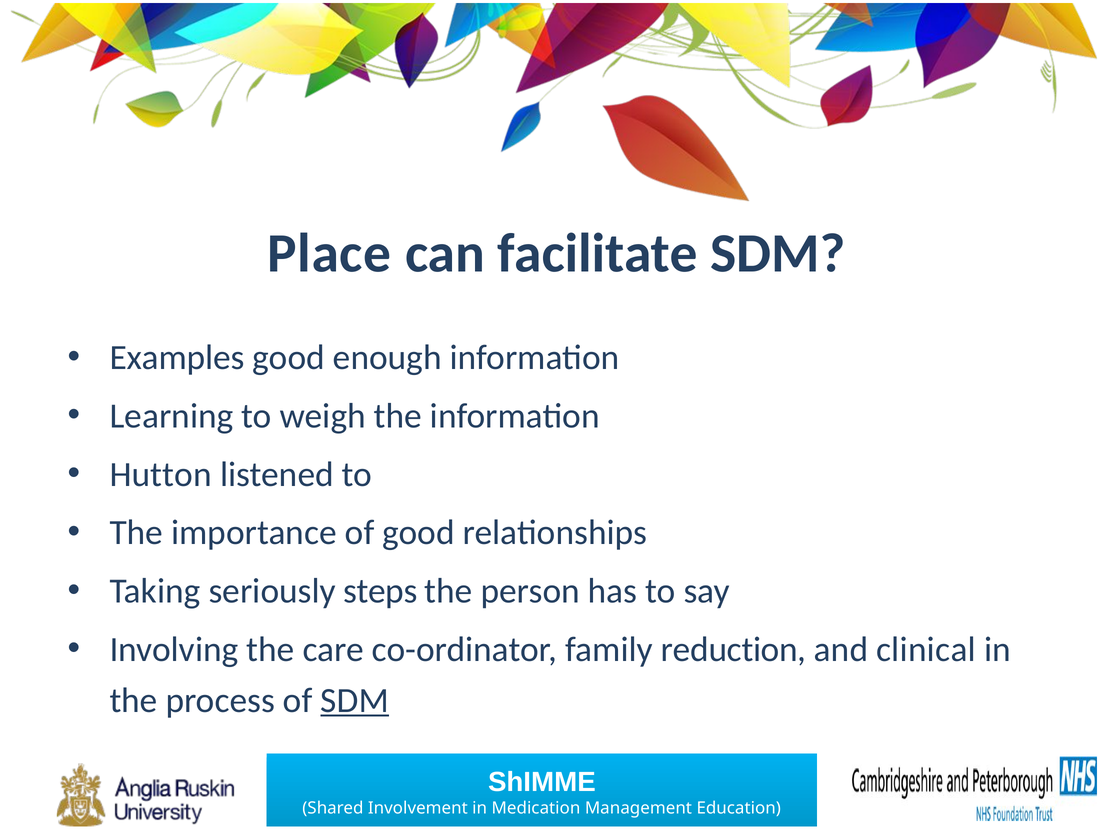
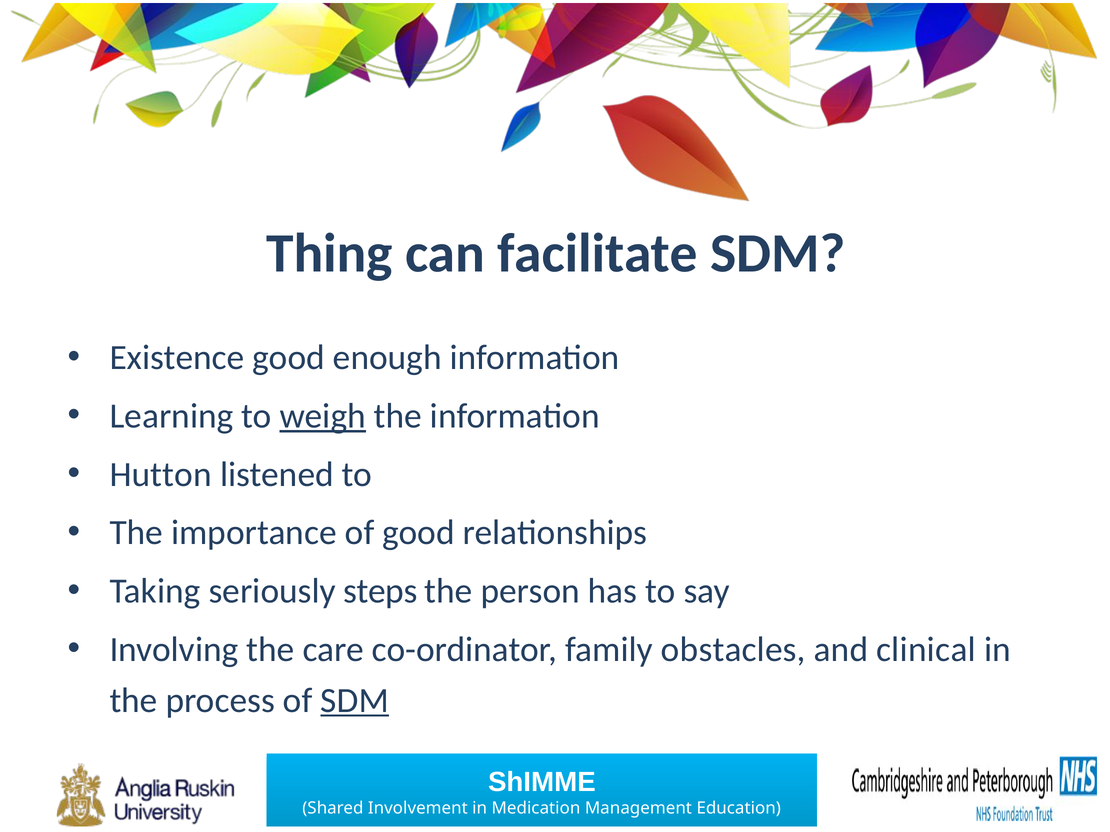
Place: Place -> Thing (330, 253)
Examples: Examples -> Existence (177, 358)
weigh underline: none -> present (323, 416)
reduction: reduction -> obstacles (733, 650)
